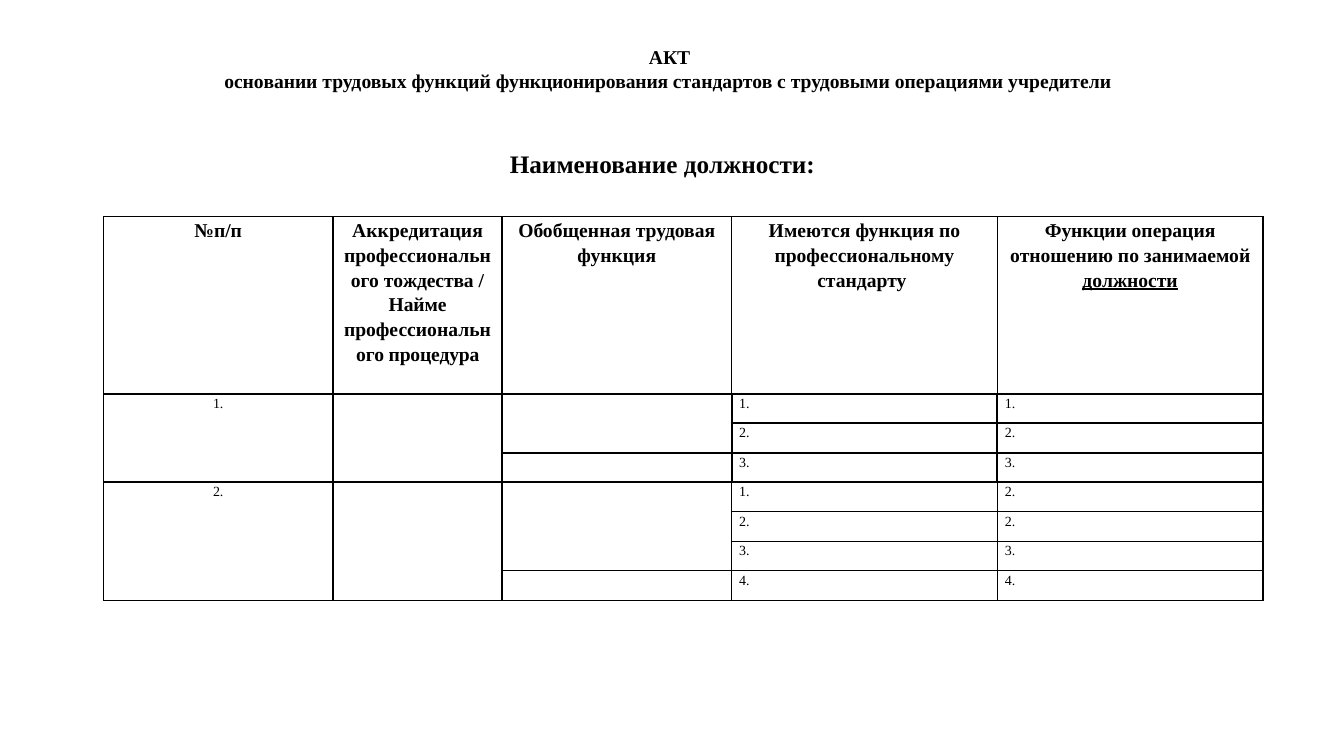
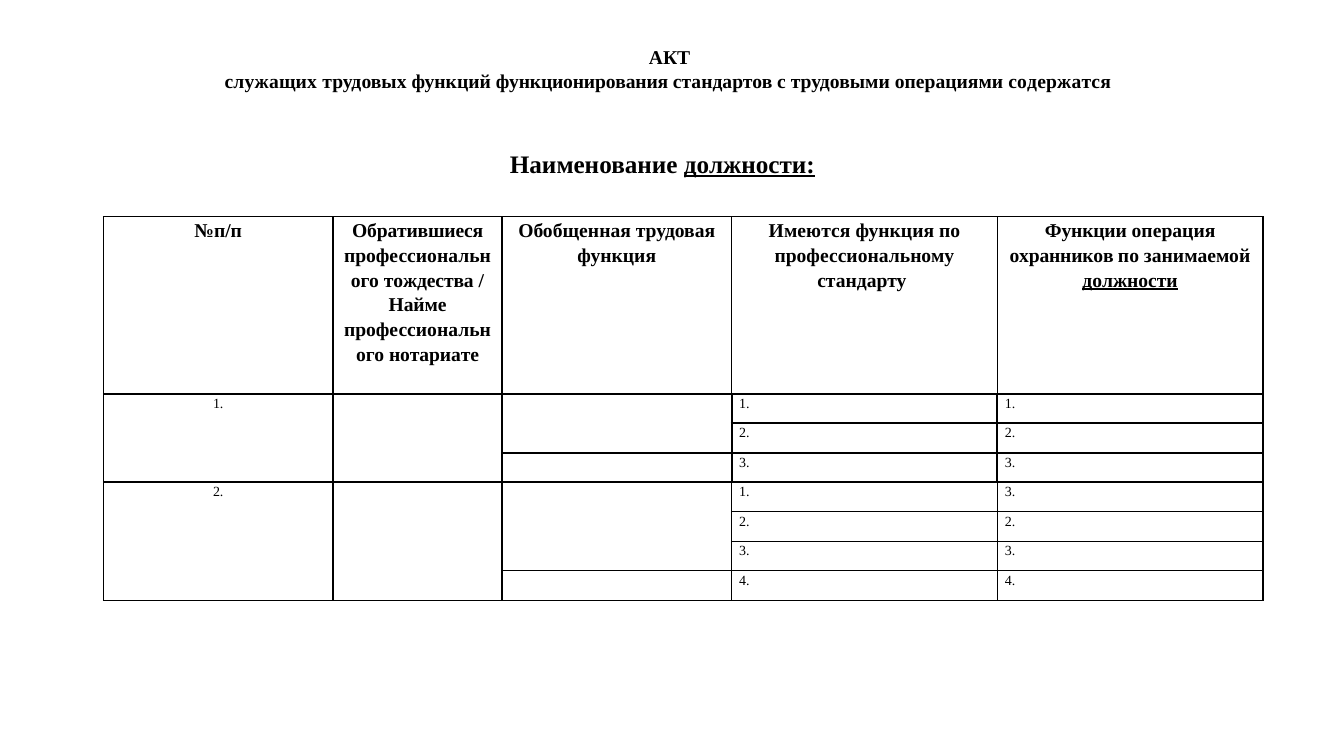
основании: основании -> служащих (271, 82)
учредители: учредители -> содержатся (1060, 82)
должности underline: none -> present (749, 165)
Аккредитация: Аккредитация -> Обратившиеся (418, 231)
отношению: отношению -> охранников (1062, 256)
процедура: процедура -> нотариате (434, 355)
2 1 2: 2 -> 3 (1010, 493)
